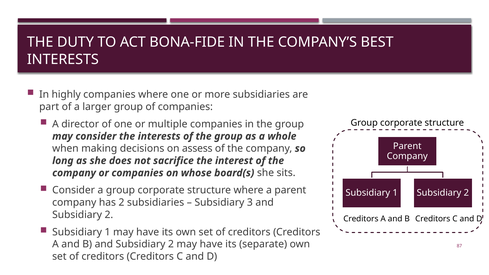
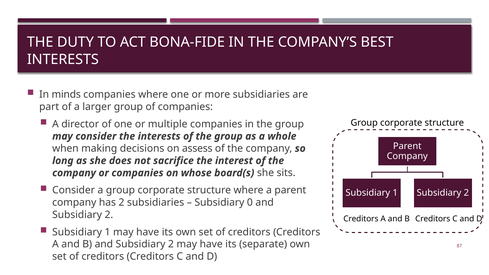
highly: highly -> minds (66, 94)
3: 3 -> 0 (250, 203)
